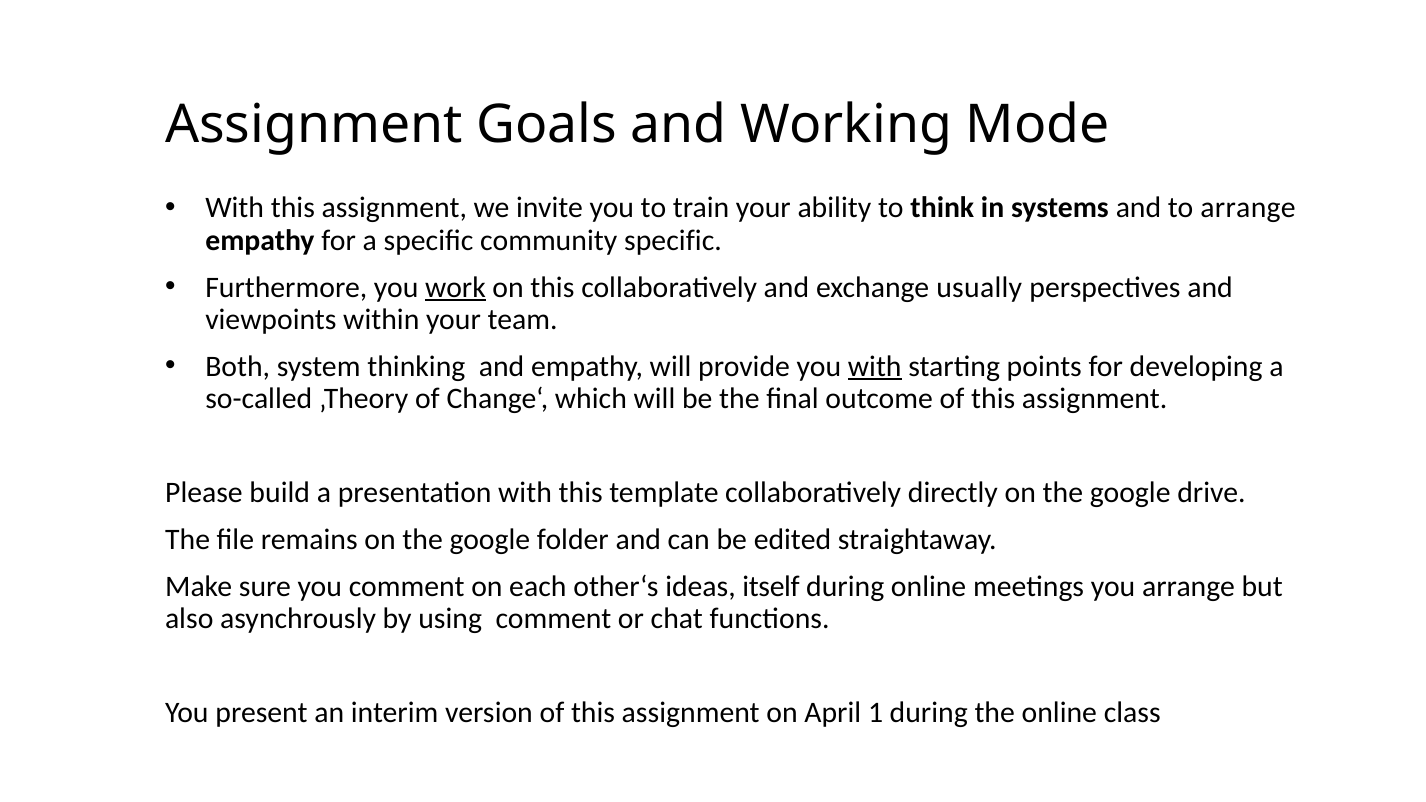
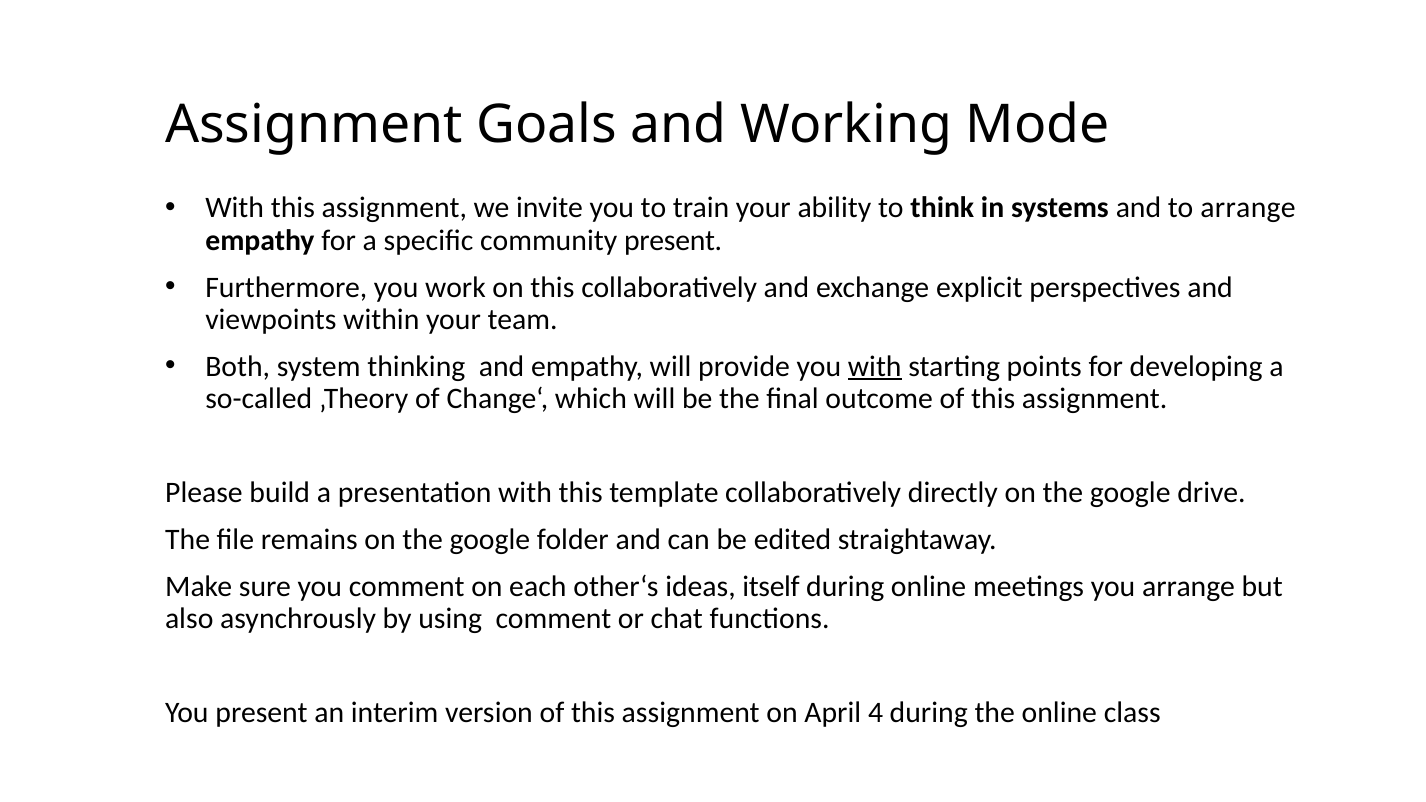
community specific: specific -> present (673, 240)
work underline: present -> none (455, 287)
usually: usually -> explicit (979, 287)
1: 1 -> 4 (876, 713)
